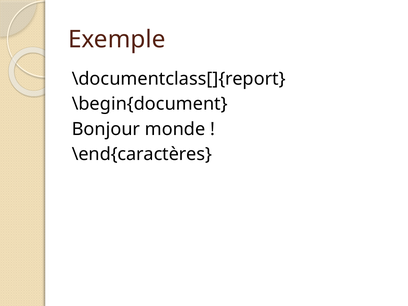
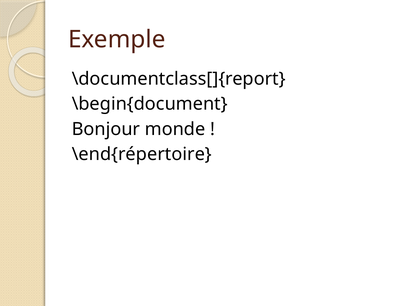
\end{caractères: \end{caractères -> \end{répertoire (142, 154)
